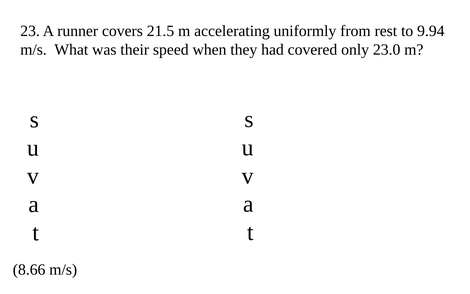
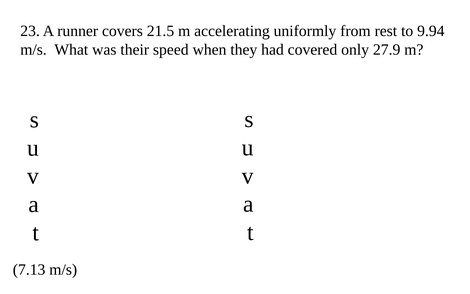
23.0: 23.0 -> 27.9 (387, 50)
8.66: 8.66 -> 7.13 (29, 269)
